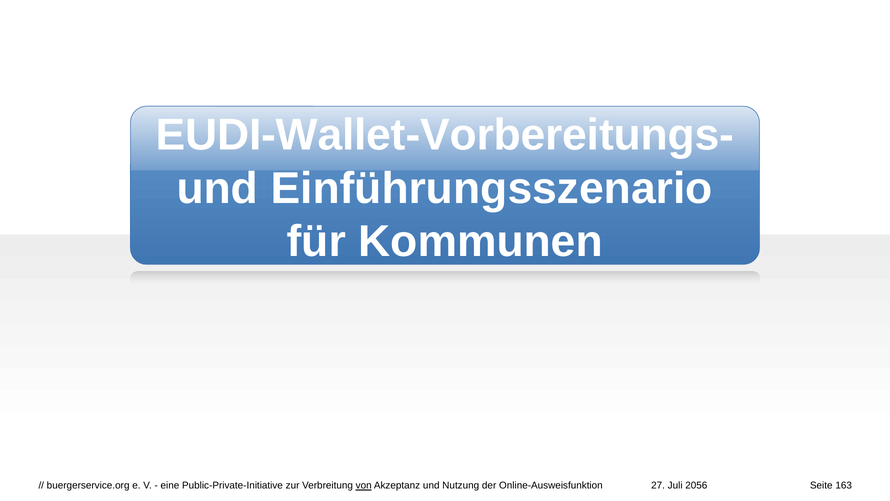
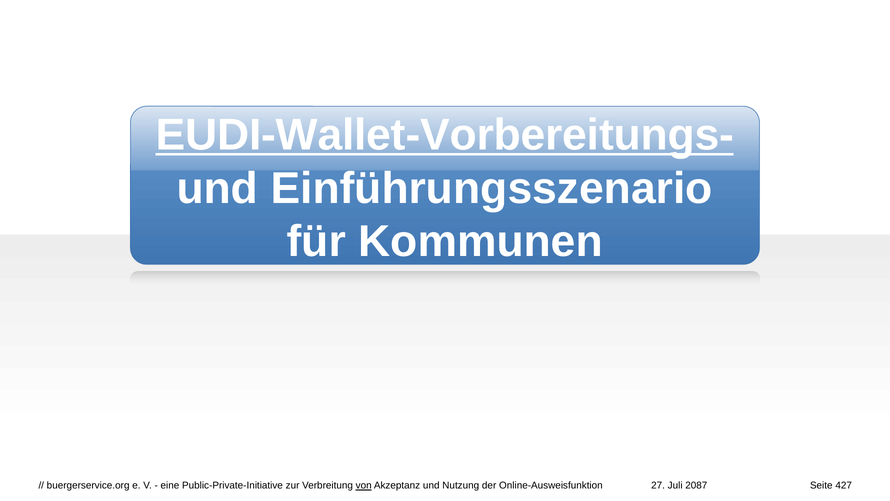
EUDI-Wallet-Vorbereitungs- underline: none -> present (445, 135)
2056: 2056 -> 2087 (696, 486)
163: 163 -> 427 (844, 486)
